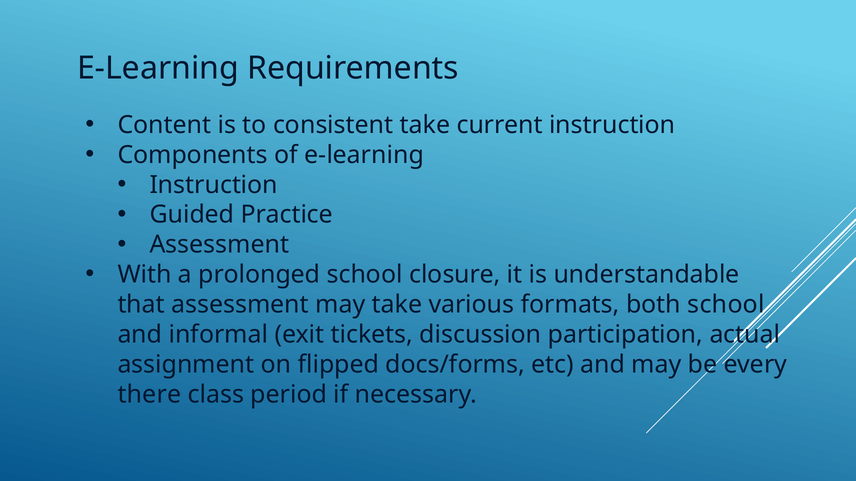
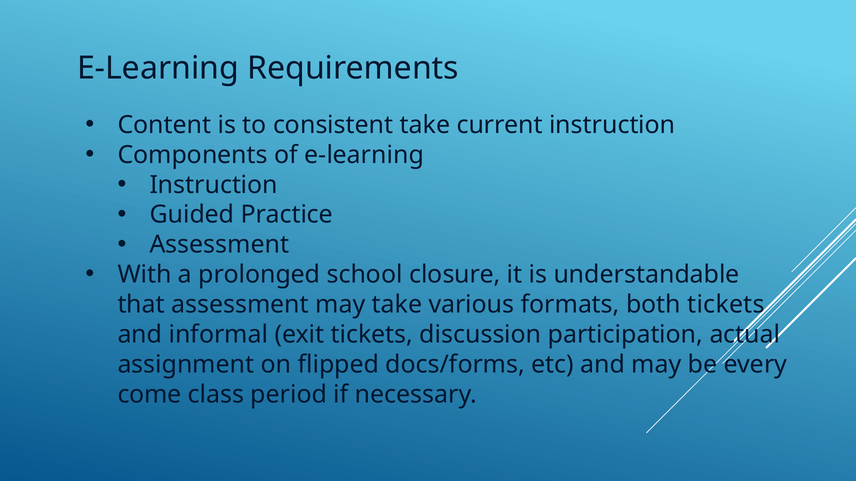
both school: school -> tickets (726, 305)
there: there -> come (149, 395)
